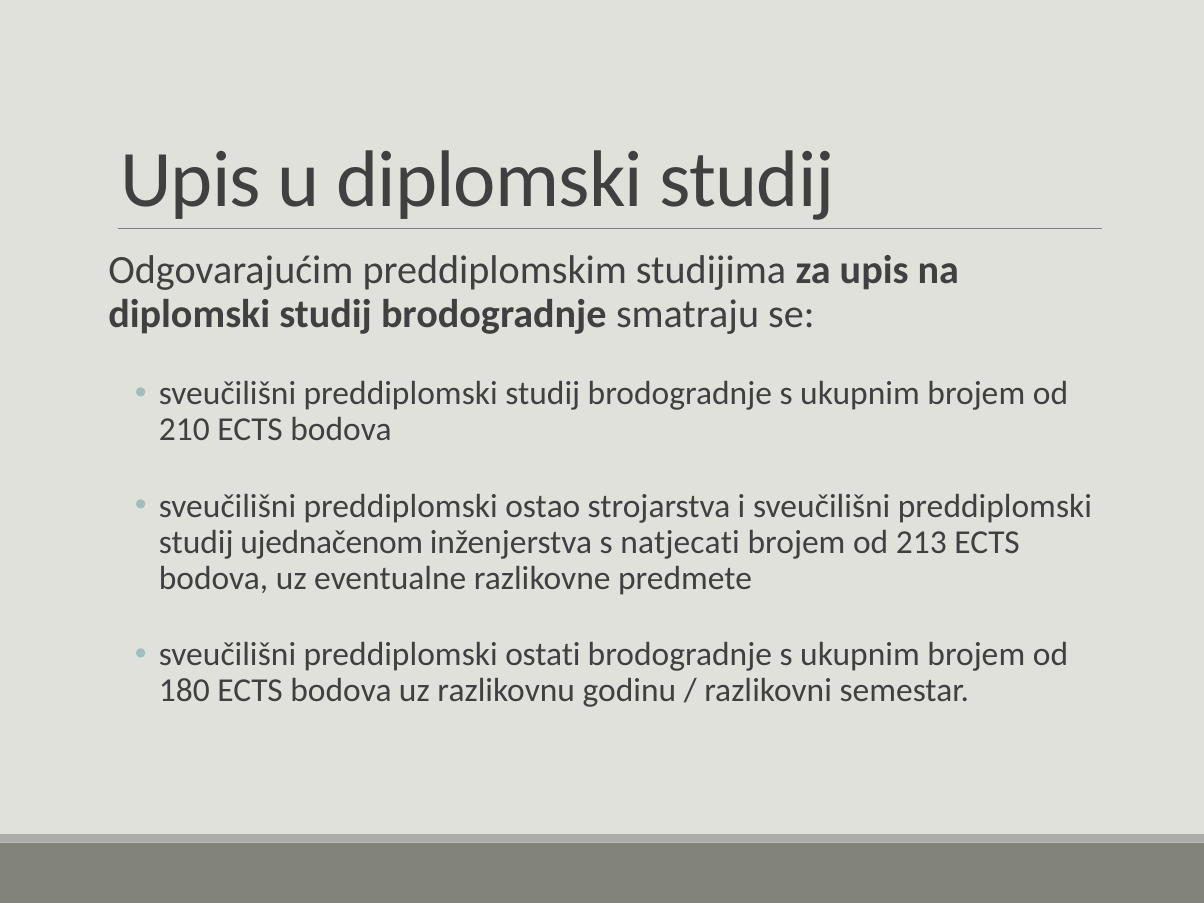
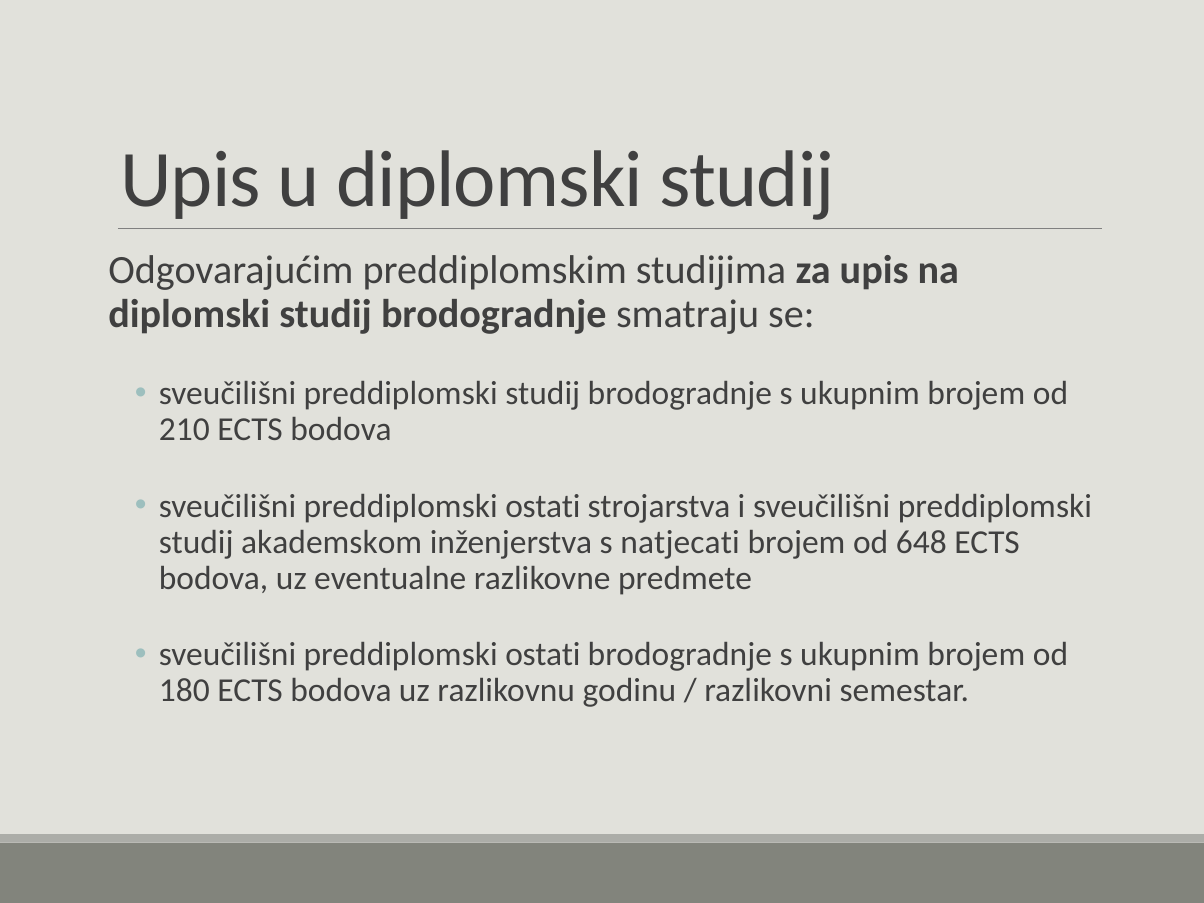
ostao: ostao -> ostati (543, 506)
ujednačenom: ujednačenom -> akademskom (332, 542)
213: 213 -> 648 (921, 542)
